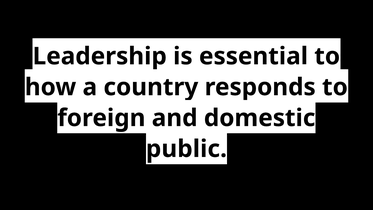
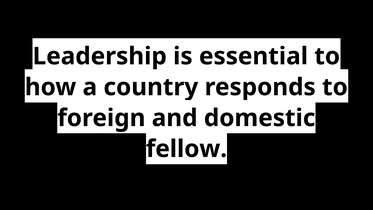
public: public -> fellow (186, 149)
